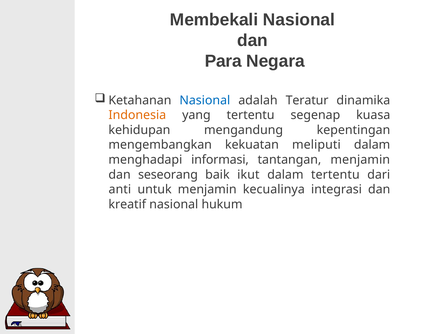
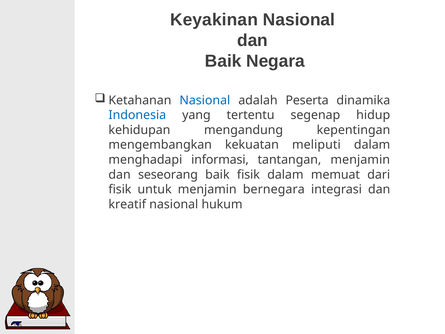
Membekali: Membekali -> Keyakinan (214, 20)
Para: Para -> Baik (223, 61)
Teratur: Teratur -> Peserta (307, 100)
Indonesia colour: orange -> blue (137, 115)
kuasa: kuasa -> hidup (373, 115)
baik ikut: ikut -> fisik (248, 174)
dalam tertentu: tertentu -> memuat (335, 174)
anti: anti -> fisik (120, 189)
kecualinya: kecualinya -> bernegara (274, 189)
